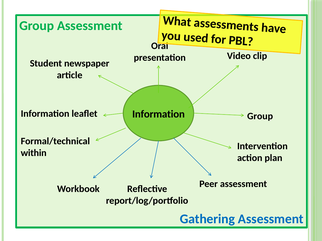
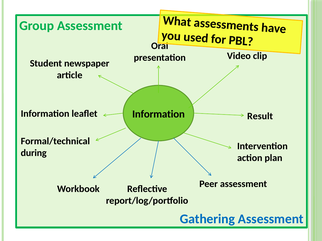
leaflet Group: Group -> Result (260, 116)
within: within -> during (34, 153)
